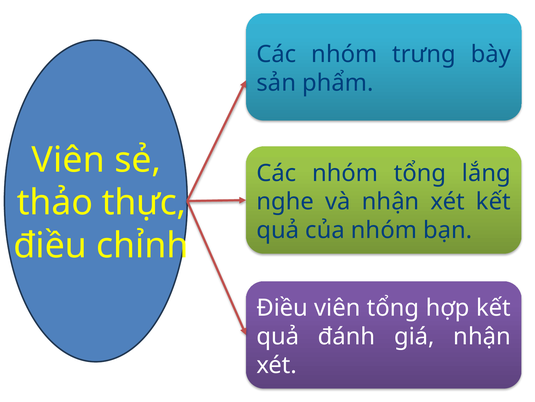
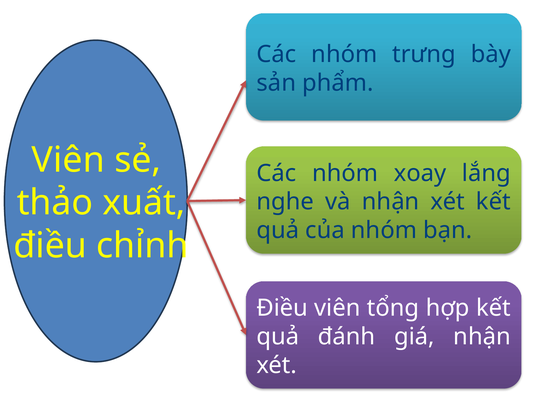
nhóm tổng: tổng -> xoay (420, 173)
thực: thực -> xuất (144, 202)
